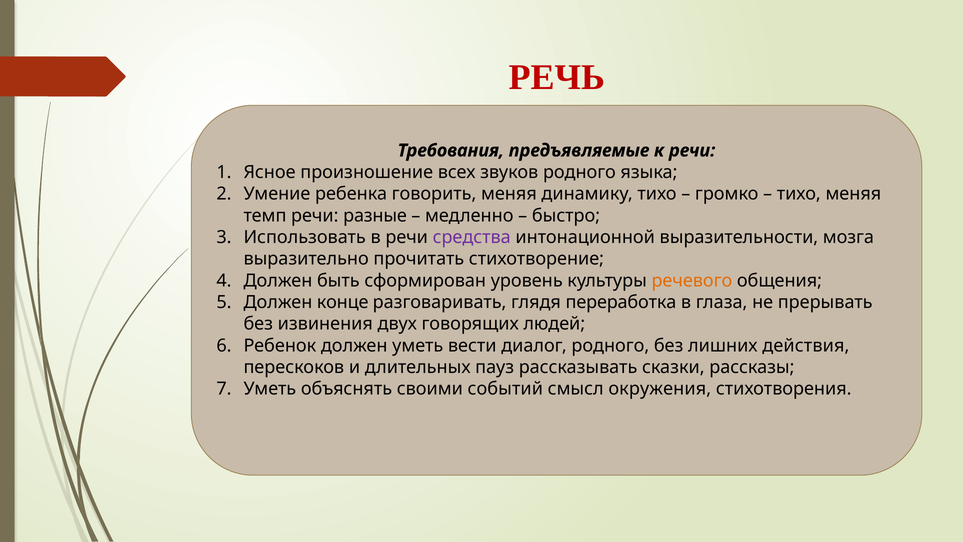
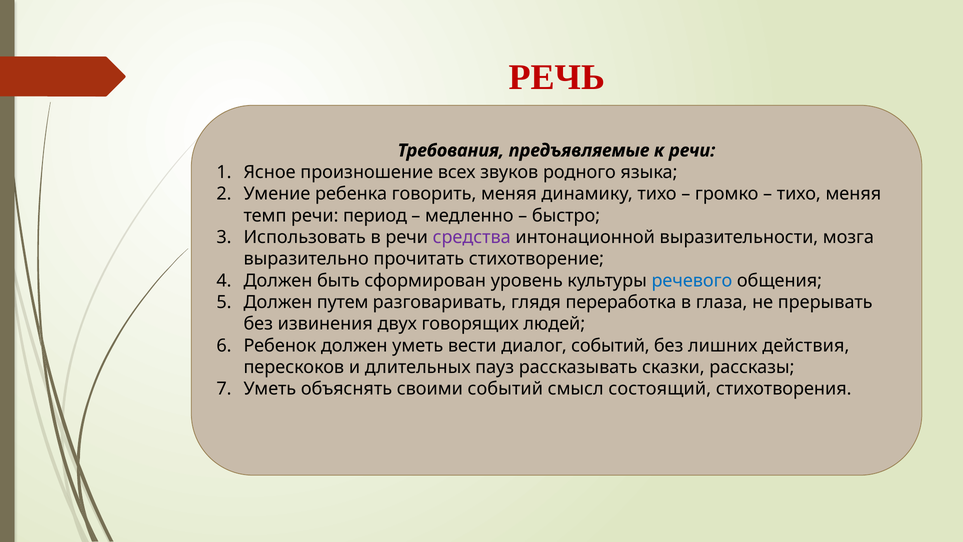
разные: разные -> период (375, 215)
речевого colour: orange -> blue (692, 280)
конце: конце -> путем (343, 302)
диалог родного: родного -> событий (610, 345)
окружения: окружения -> состоящий (660, 389)
